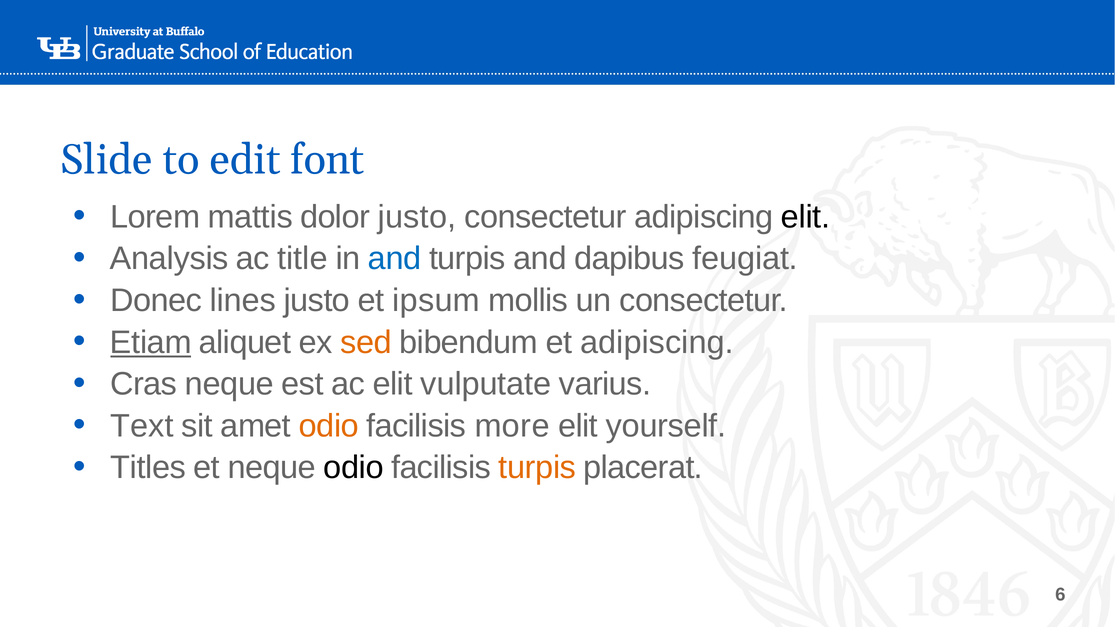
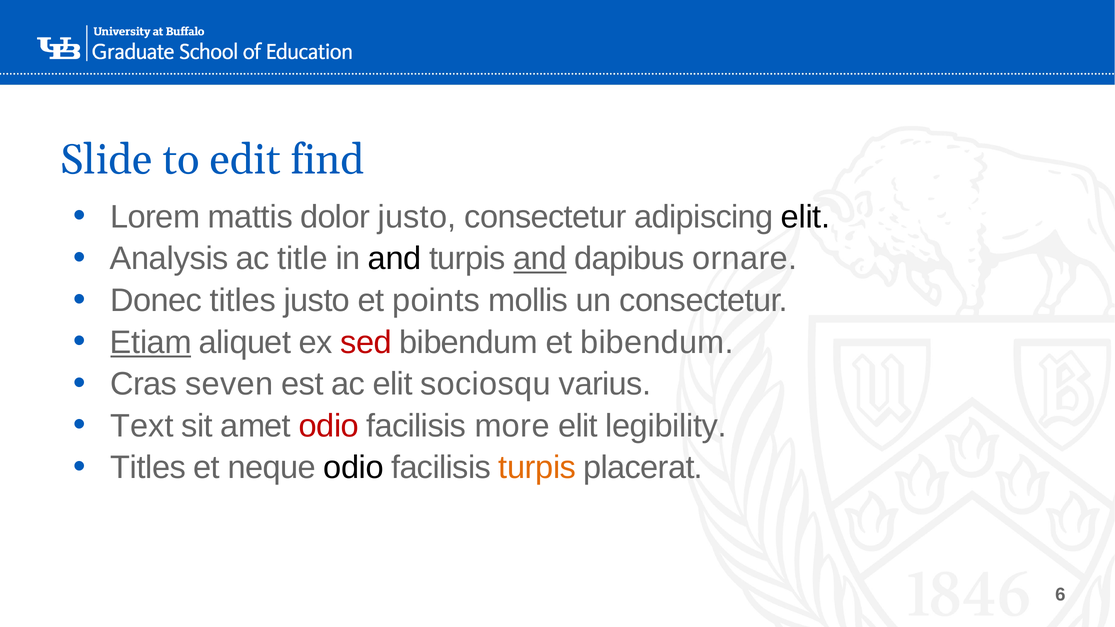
font: font -> find (327, 160)
and colour: blue -> black (395, 259)
and underline: none -> present (540, 259)
feugiat: feugiat -> ornare (745, 259)
Donec lines: lines -> titles (243, 301)
ipsum: ipsum -> points (436, 301)
sed colour: orange -> red (366, 342)
et adipiscing: adipiscing -> bibendum (657, 342)
Cras neque: neque -> seven (229, 384)
vulputate: vulputate -> sociosqu (486, 384)
odio colour: orange -> red (329, 426)
yourself: yourself -> legibility (666, 426)
